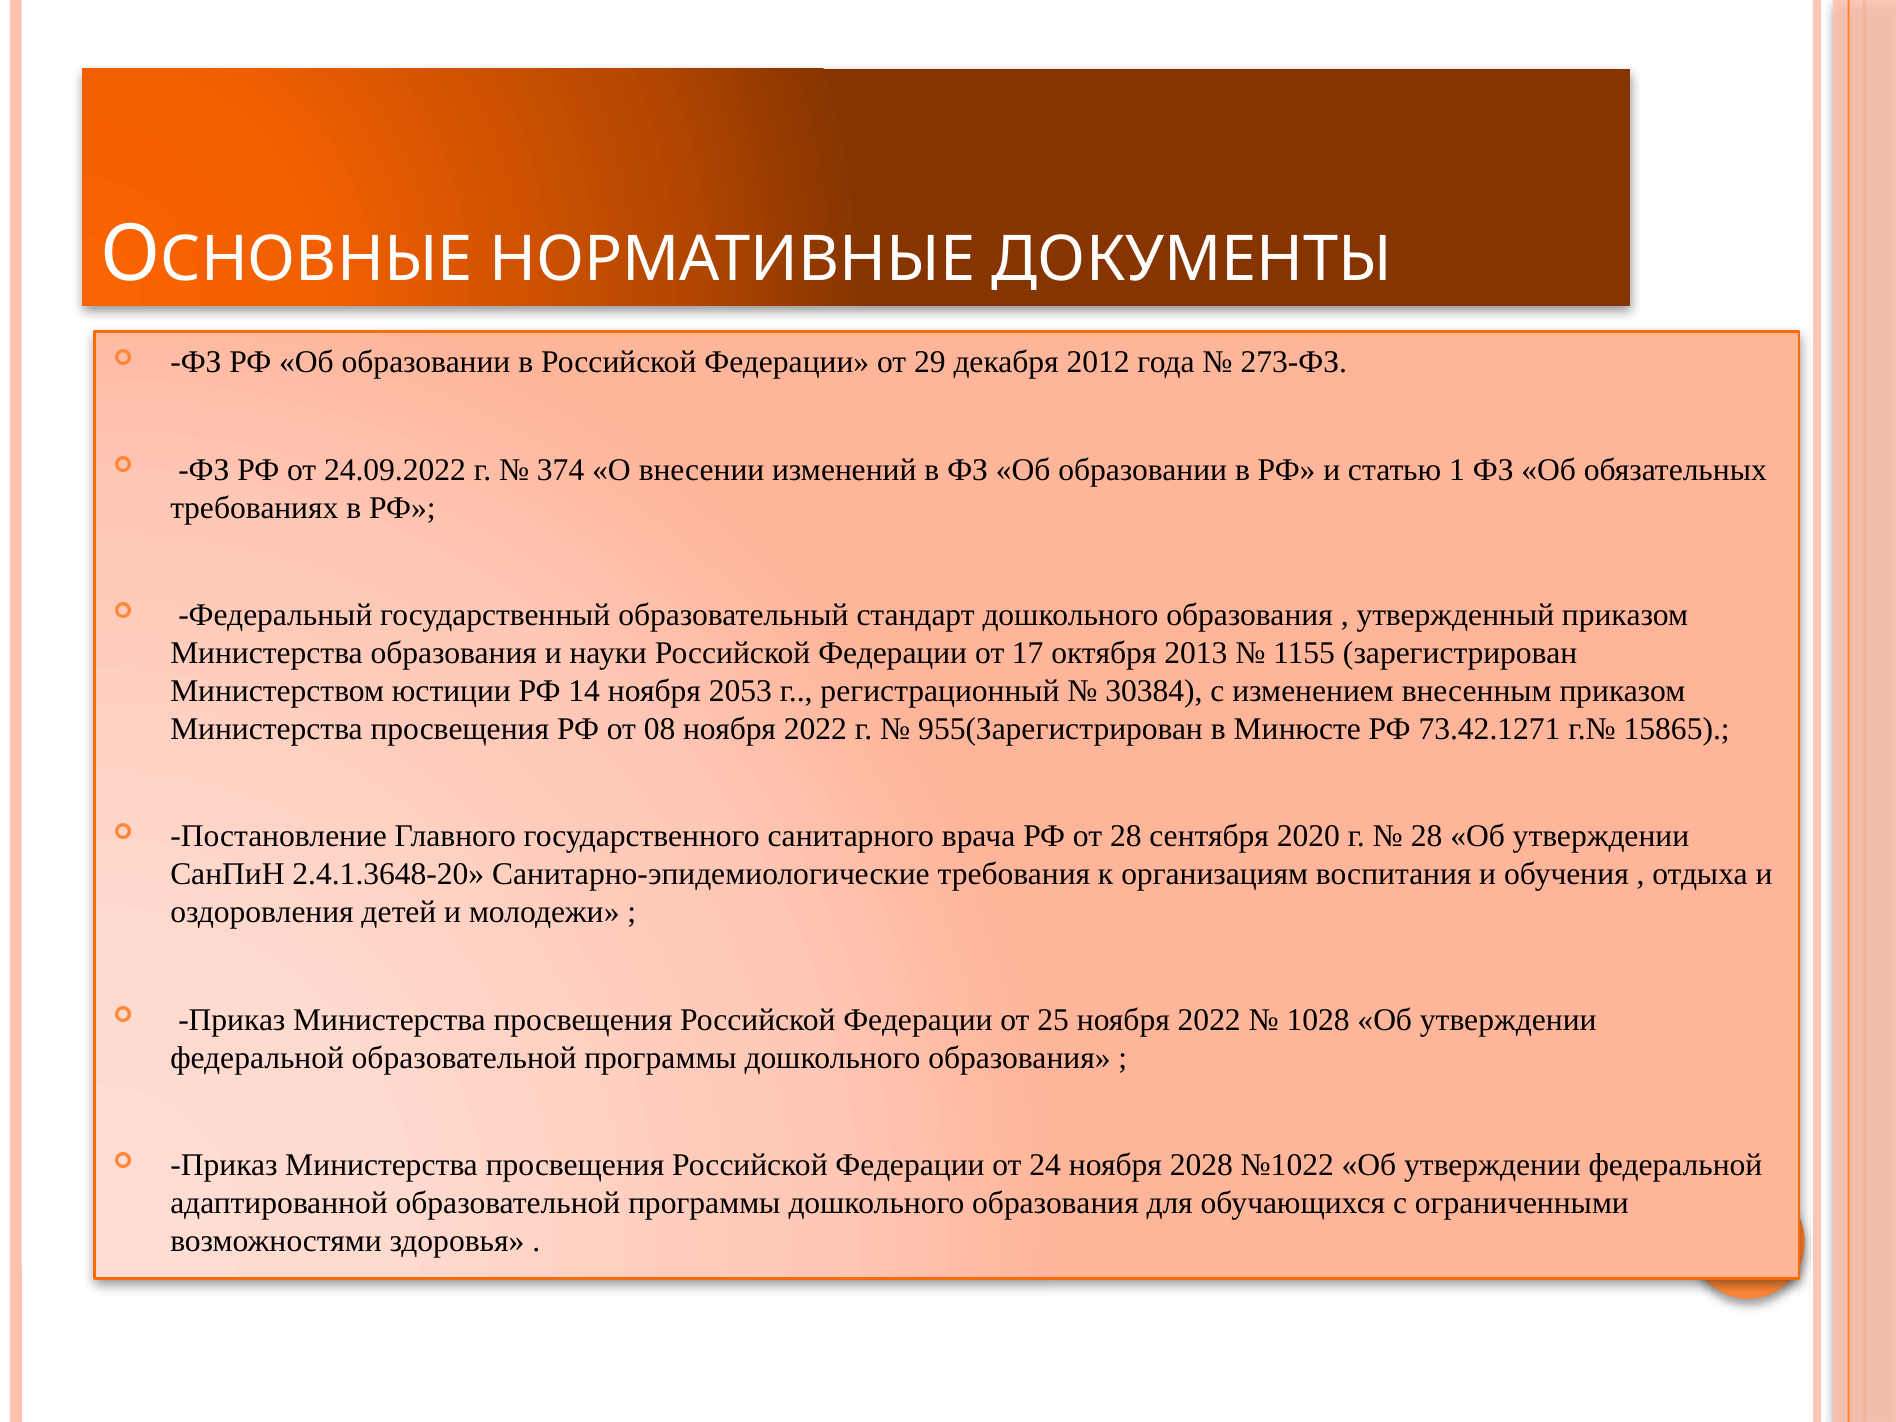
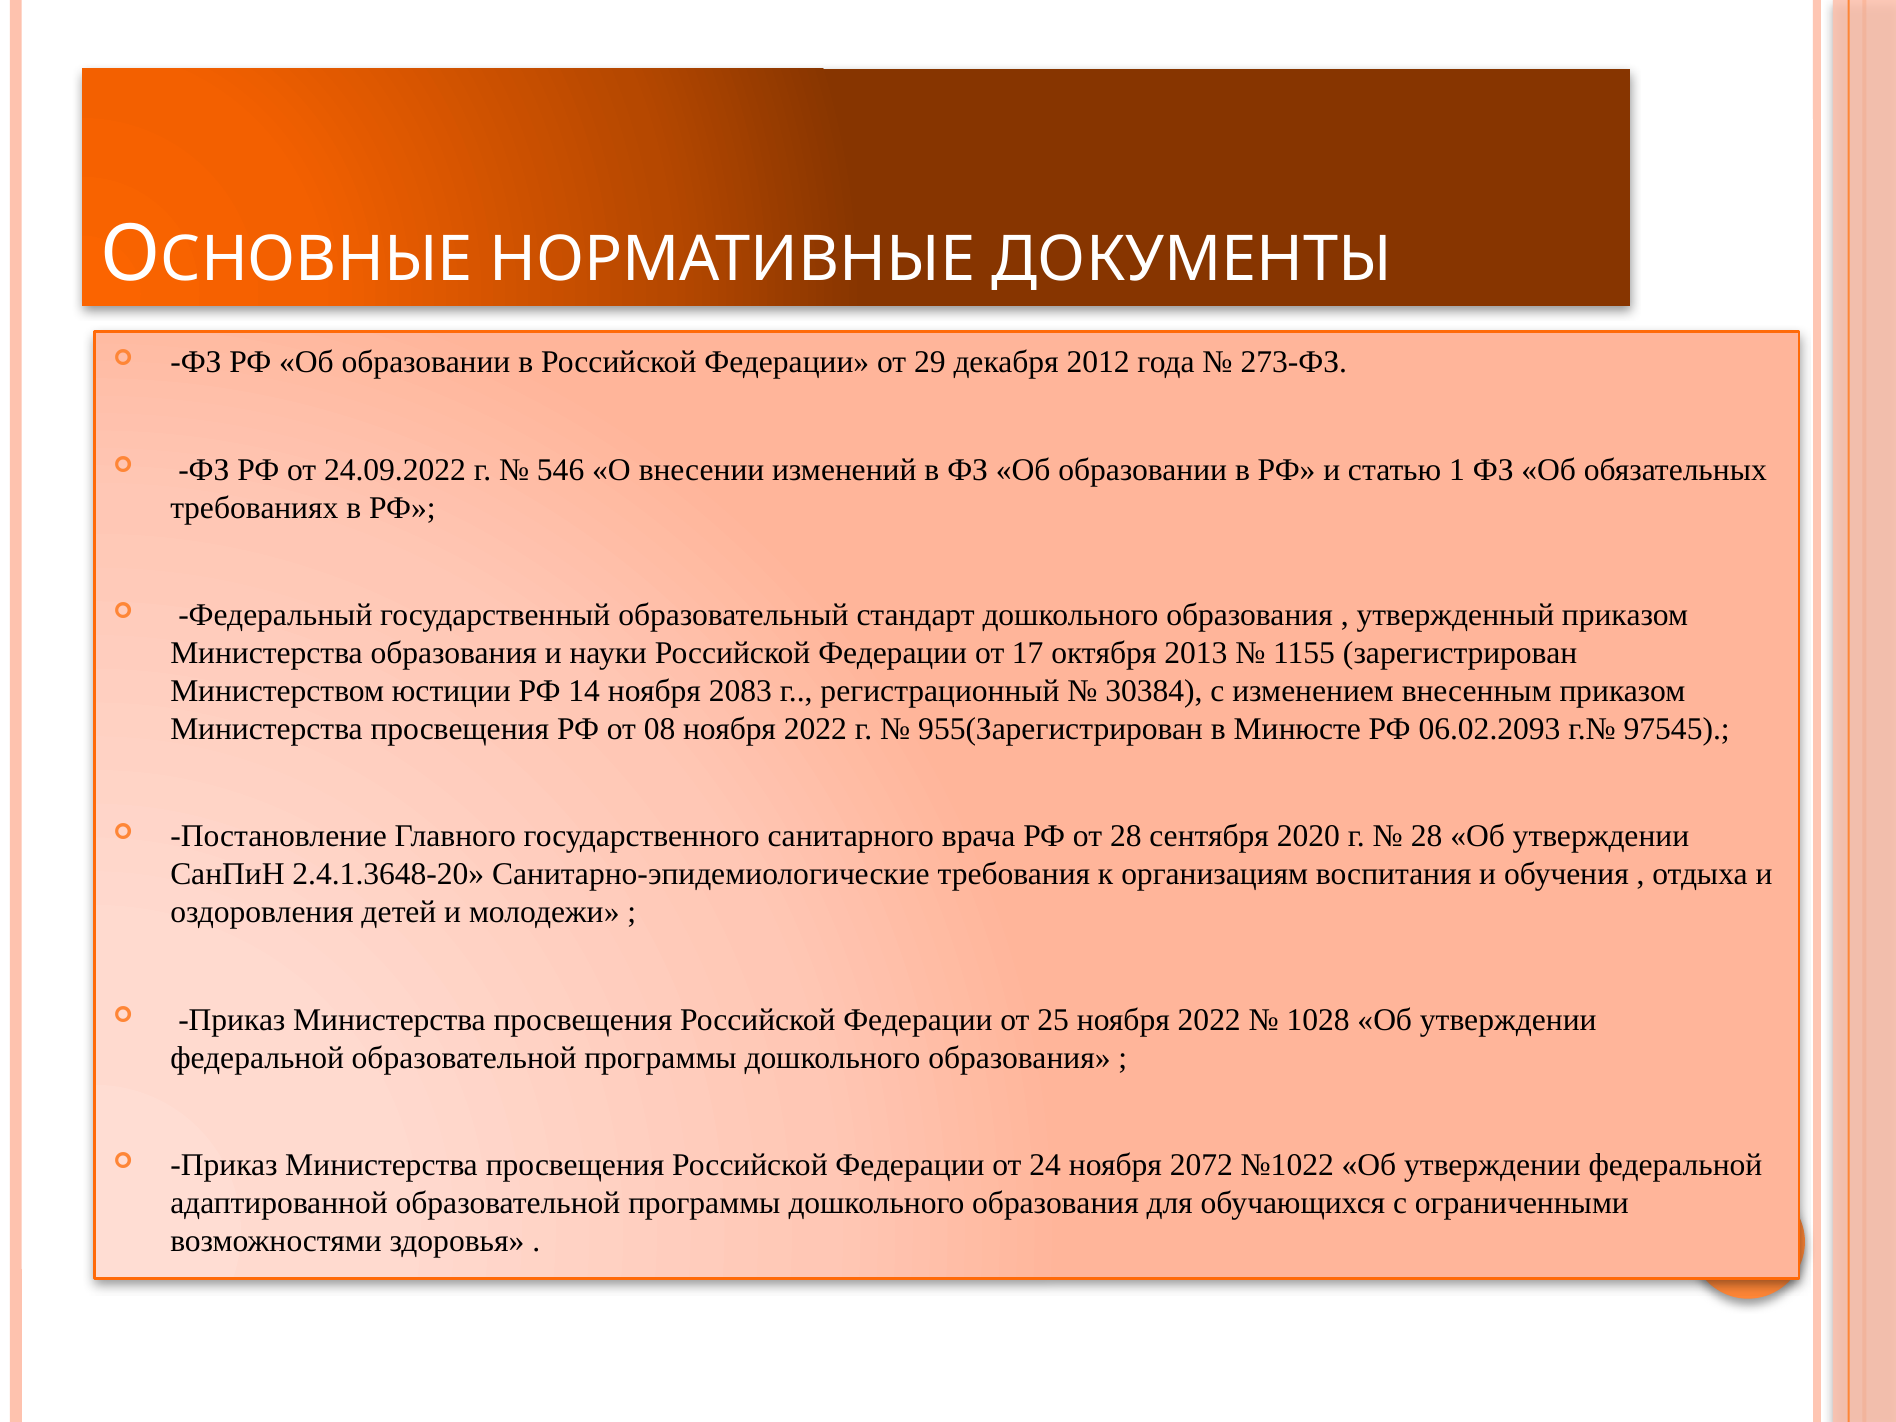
374: 374 -> 546 (561, 470)
2053: 2053 -> 2083 (740, 691)
73.42.1271: 73.42.1271 -> 06.02.2093 (1490, 729)
15865: 15865 -> 97545 (1677, 729)
2028: 2028 -> 2072 (1201, 1165)
